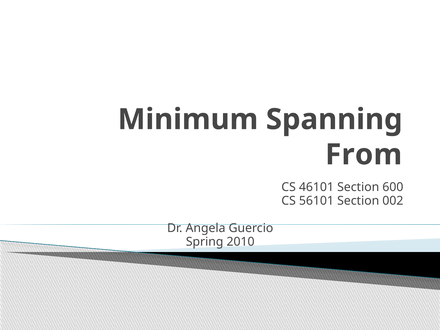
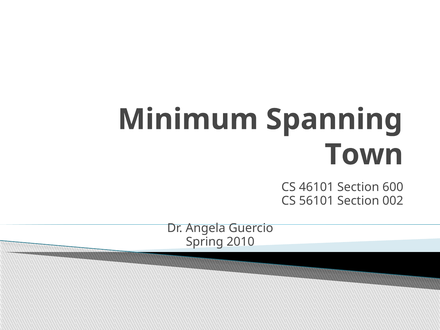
From: From -> Town (364, 155)
